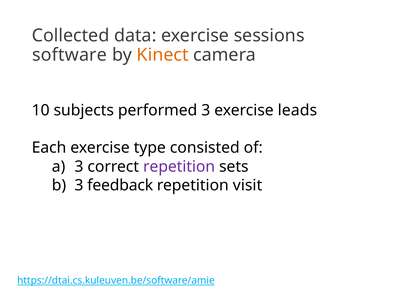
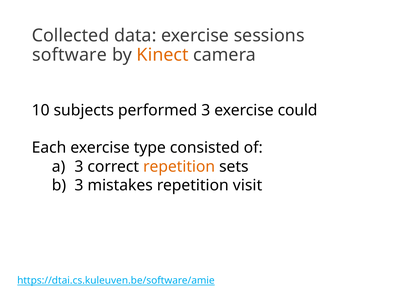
leads: leads -> could (298, 110)
repetition colour: purple -> orange (179, 167)
feedback: feedback -> mistakes (120, 186)
